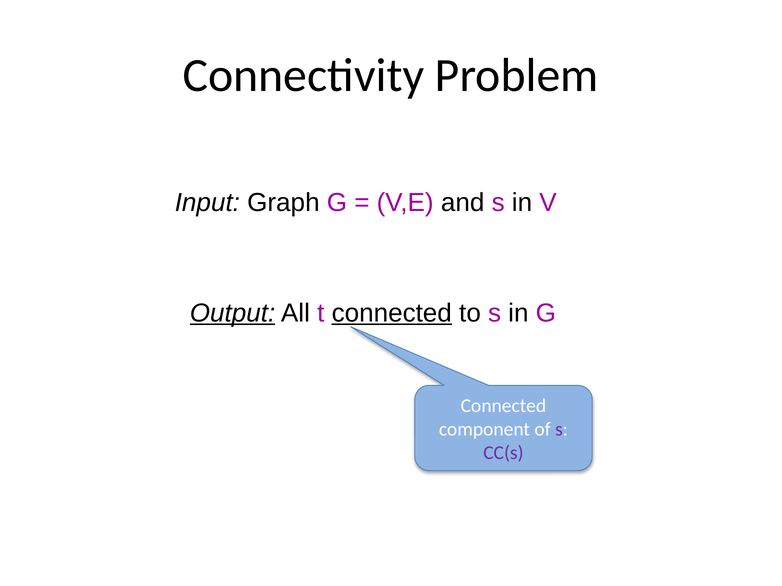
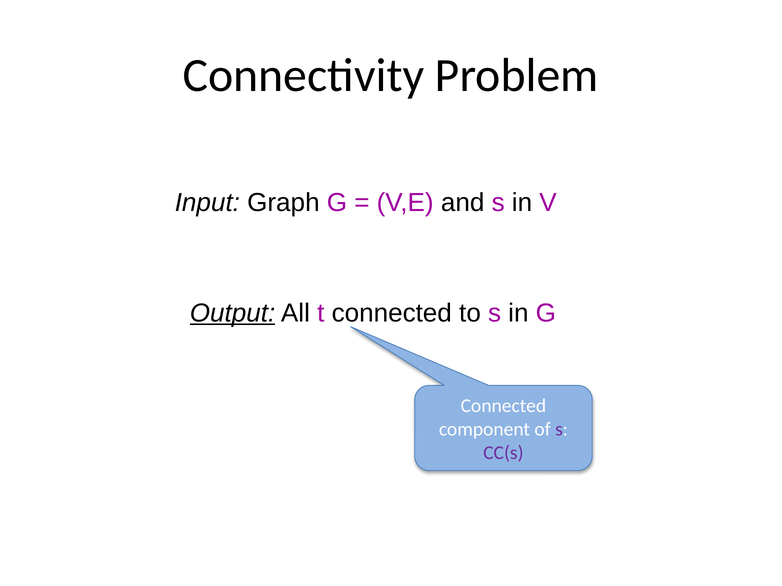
connected underline: present -> none (392, 313)
